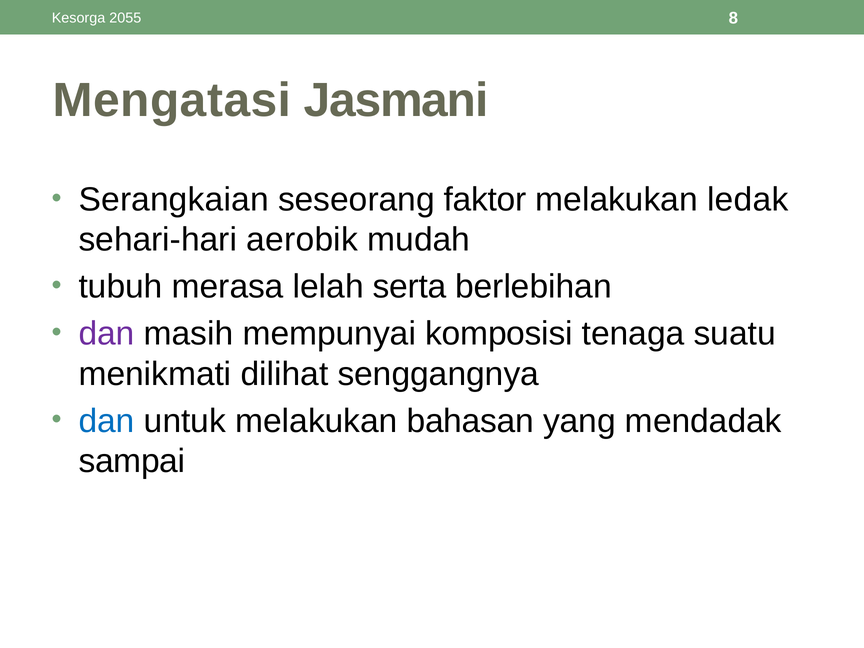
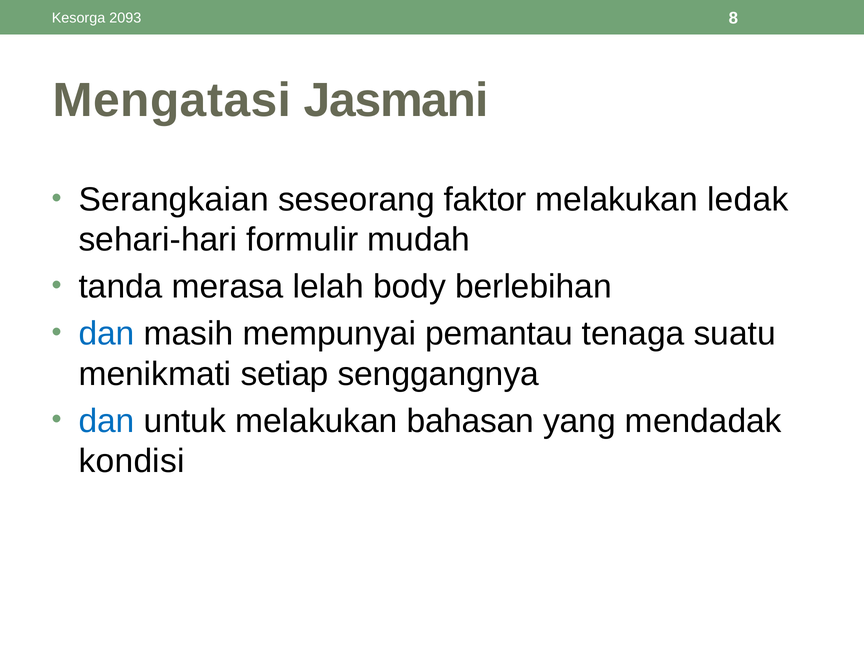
2055: 2055 -> 2093 (125, 18)
aerobik: aerobik -> formulir (302, 240)
tubuh: tubuh -> tanda (121, 287)
serta: serta -> body (409, 287)
dan colour: purple -> blue (107, 334)
komposisi: komposisi -> pemantau (499, 334)
dilihat: dilihat -> setiap (285, 374)
sampai: sampai -> kondisi (132, 461)
